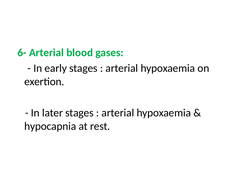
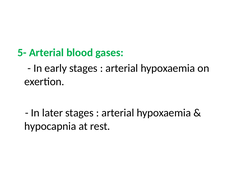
6-: 6- -> 5- (22, 52)
